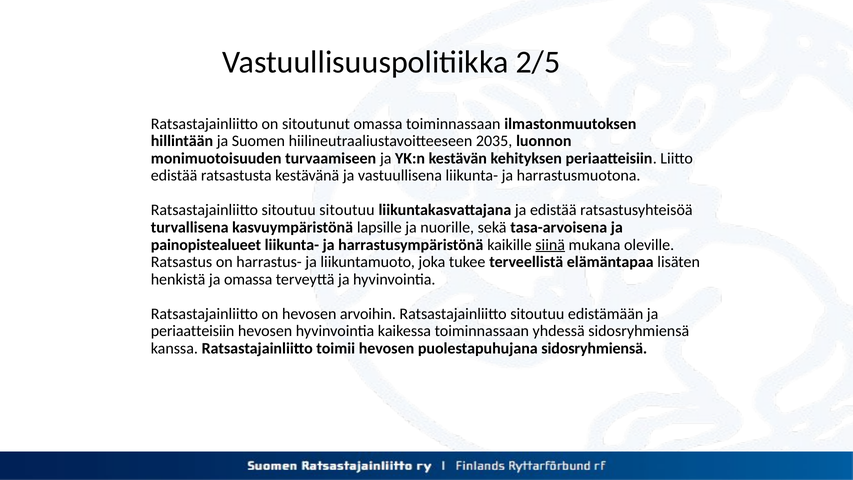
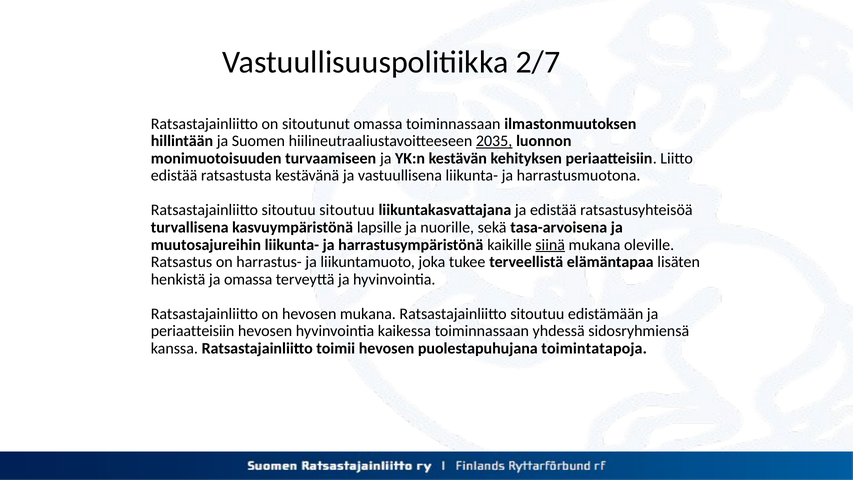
2/5: 2/5 -> 2/7 (538, 62)
2035 underline: none -> present (494, 141)
painopistealueet: painopistealueet -> muutosajureihin (206, 245)
hevosen arvoihin: arvoihin -> mukana (368, 314)
puolestapuhujana sidosryhmiensä: sidosryhmiensä -> toimintatapoja (594, 348)
